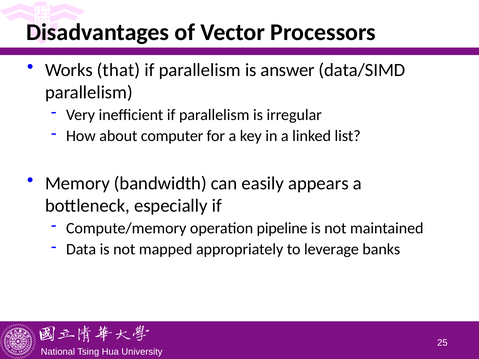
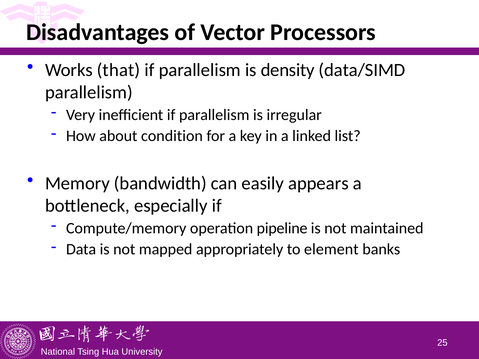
answer: answer -> density (288, 70)
computer: computer -> condition (172, 136)
leverage: leverage -> element (331, 250)
